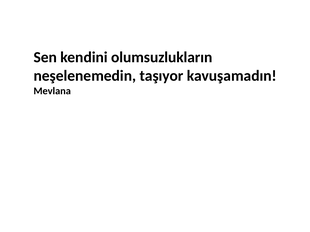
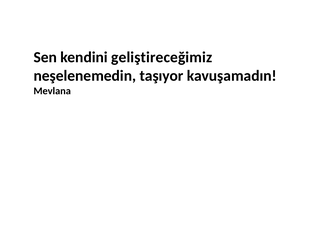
olumsuzlukların: olumsuzlukların -> geliştireceğimiz (162, 57)
